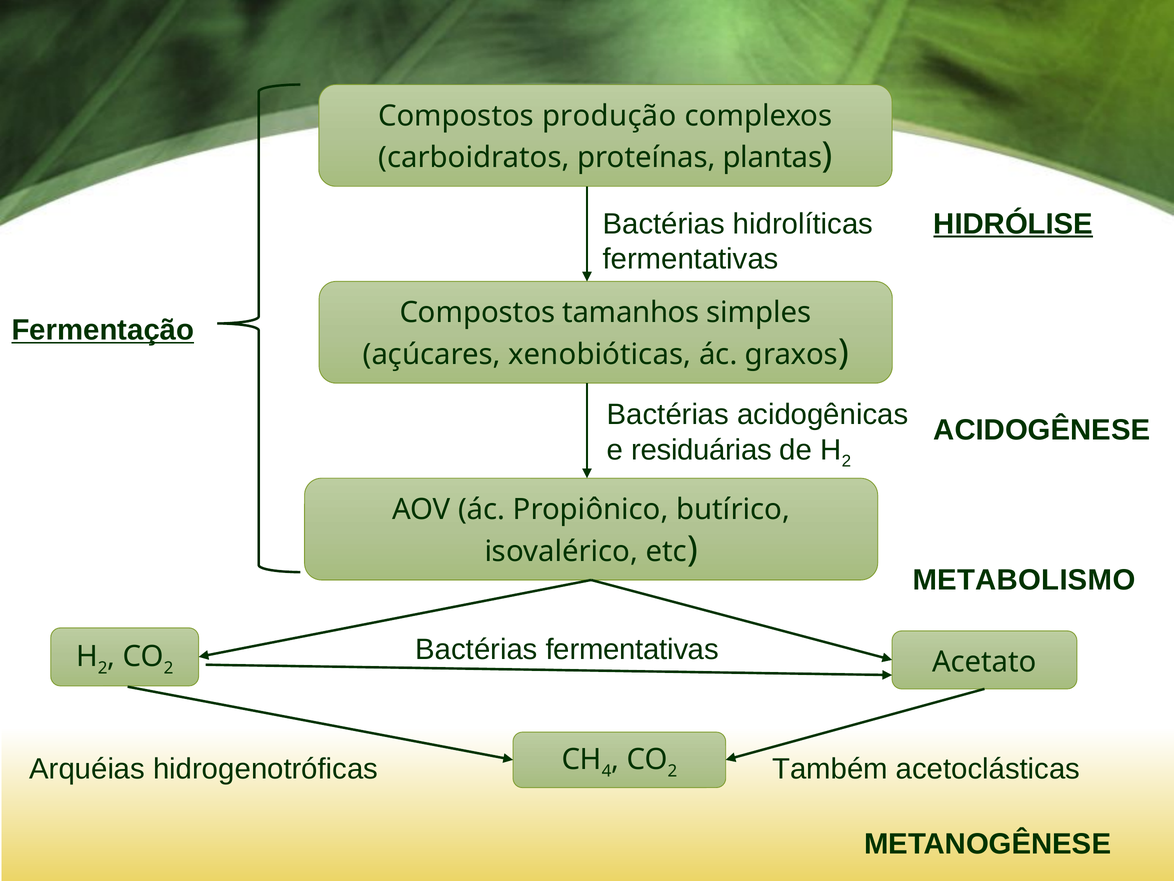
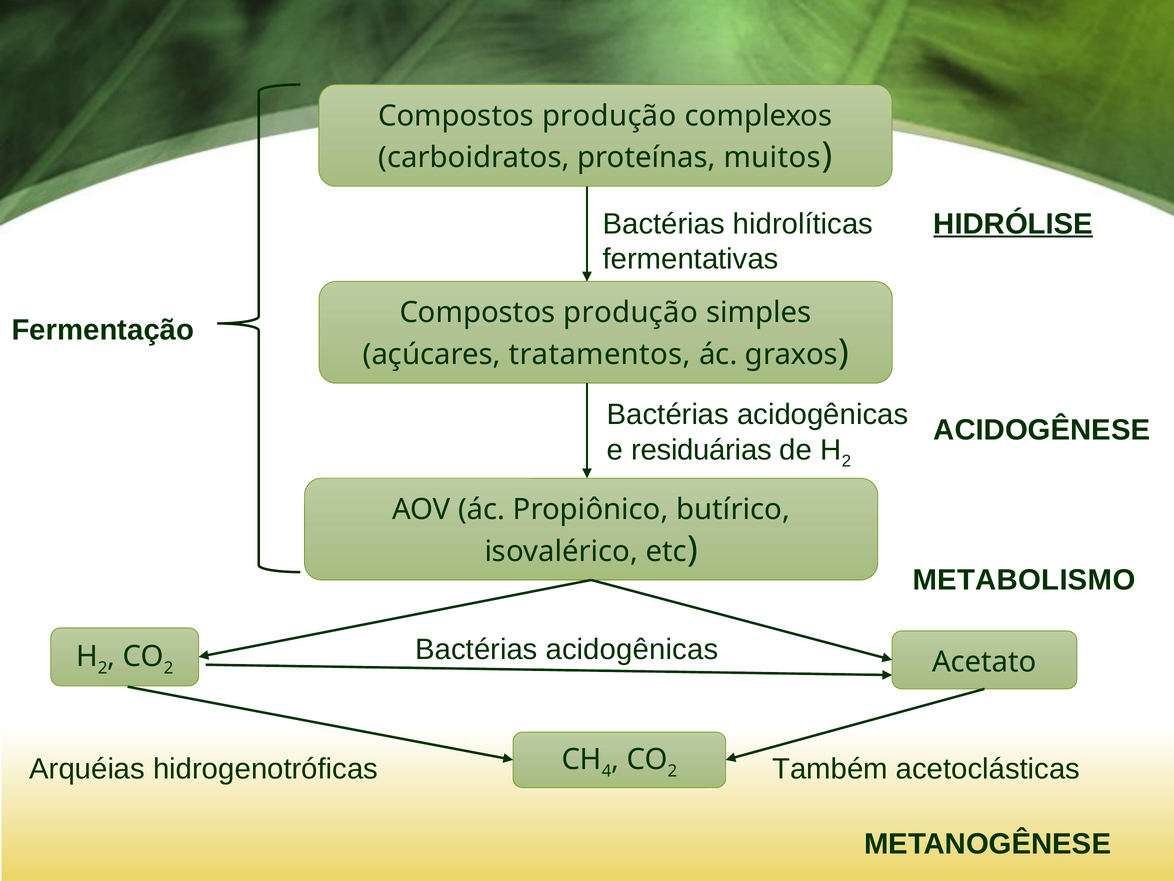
plantas: plantas -> muitos (772, 158)
tamanhos: tamanhos -> produção (631, 313)
Fermentação underline: present -> none (103, 330)
xenobióticas: xenobióticas -> tratamentos (600, 354)
fermentativas: fermentativas -> acidogênicas (632, 649)
